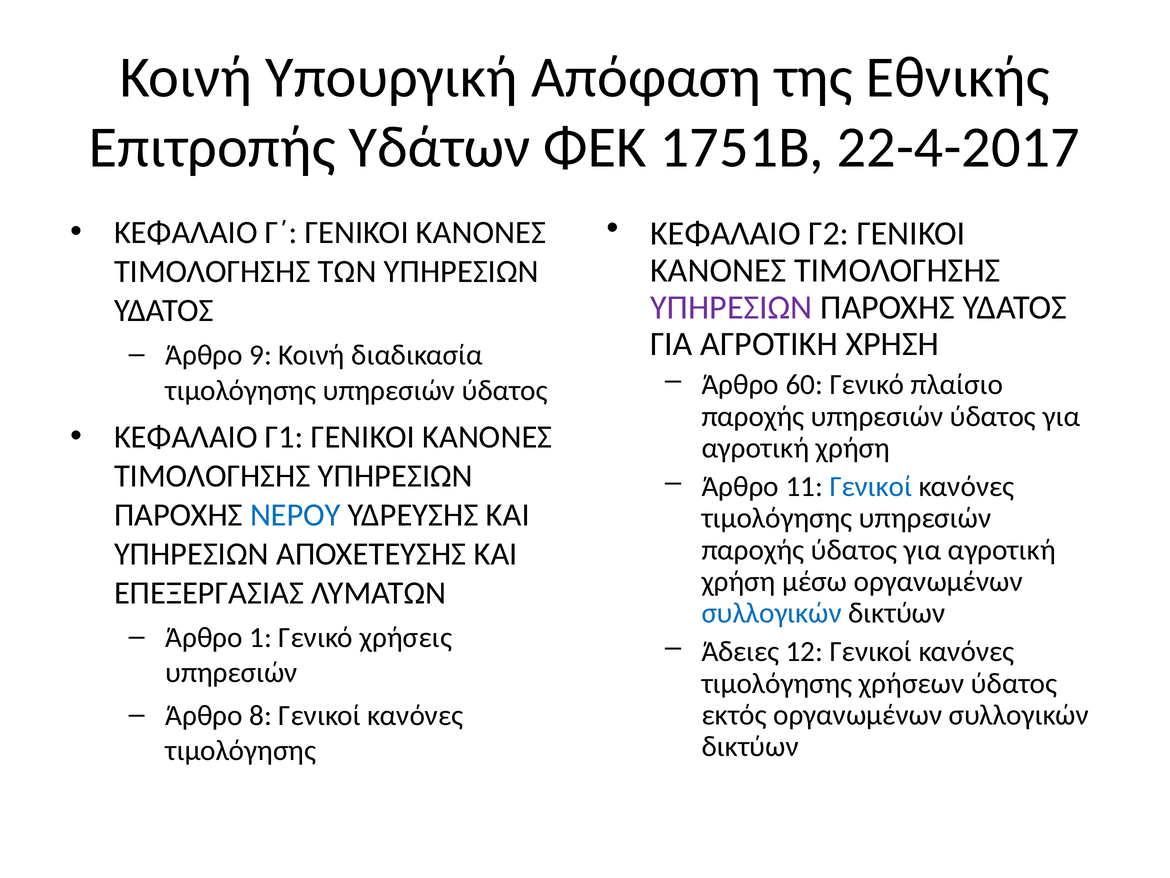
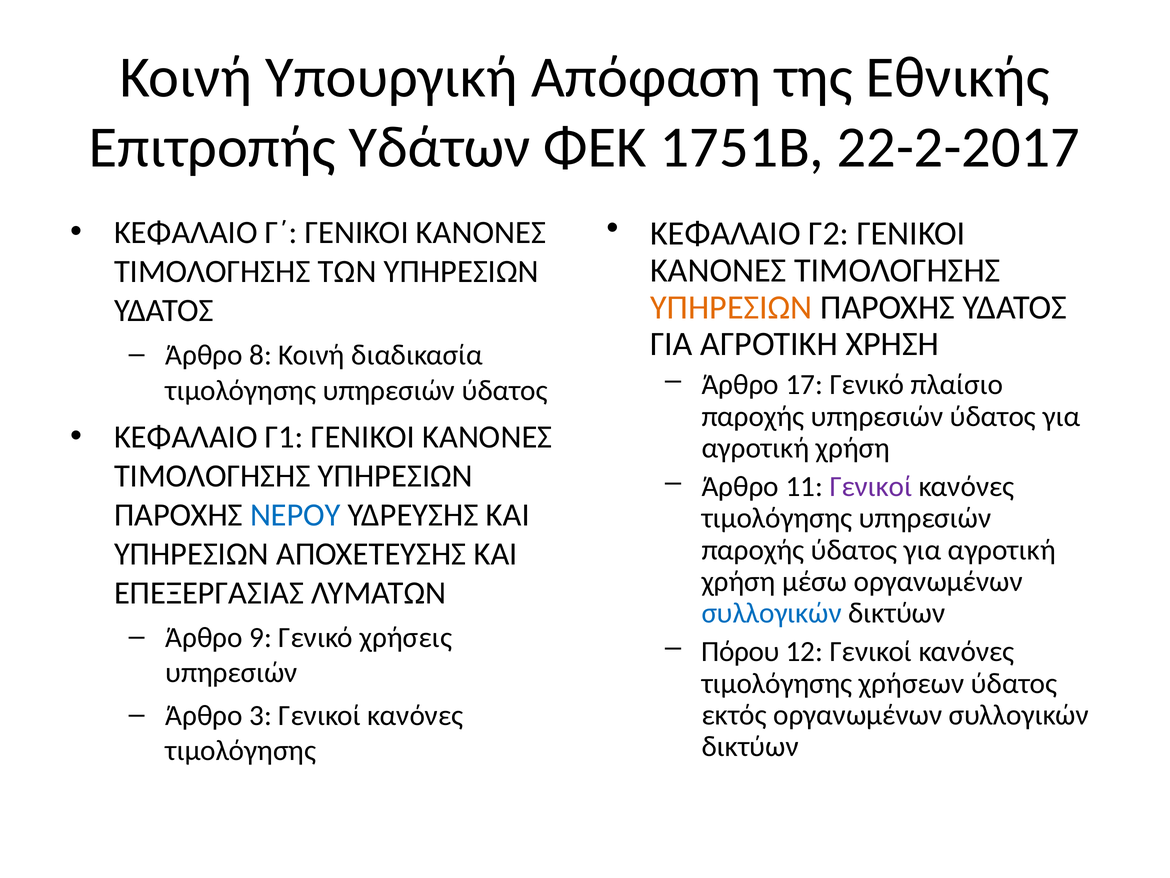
22-4-2017: 22-4-2017 -> 22-2-2017 (958, 147)
ΥΠΗΡΕΣΙΩΝ colour: purple -> orange (731, 307)
9: 9 -> 8 (261, 355)
60: 60 -> 17 (804, 385)
Γενικοί colour: blue -> purple (871, 486)
1: 1 -> 9 (261, 637)
Άδειες: Άδειες -> Πόρου (740, 651)
8: 8 -> 3 (261, 715)
